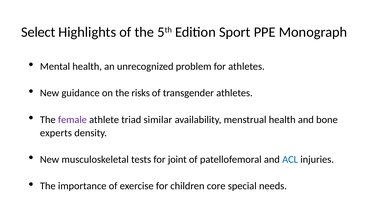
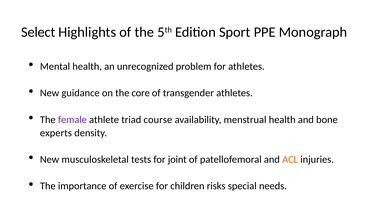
risks: risks -> core (141, 93)
similar: similar -> course (158, 120)
ACL colour: blue -> orange (290, 160)
core: core -> risks (216, 186)
